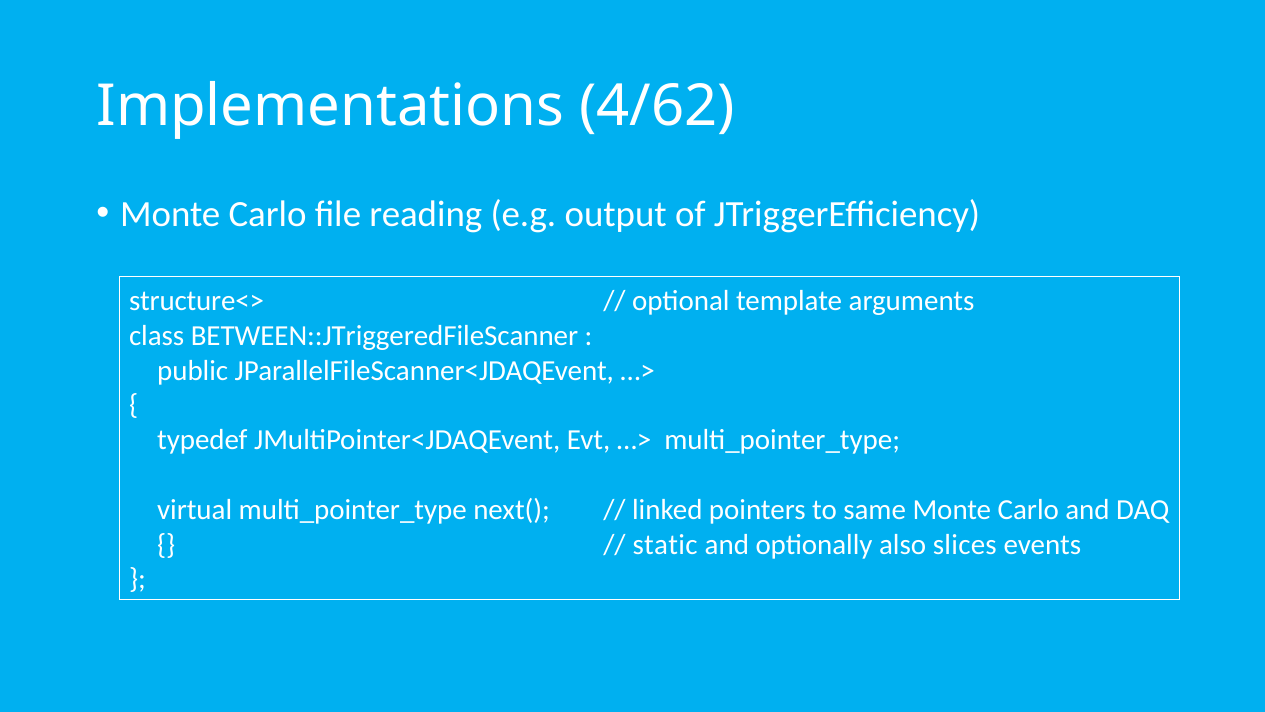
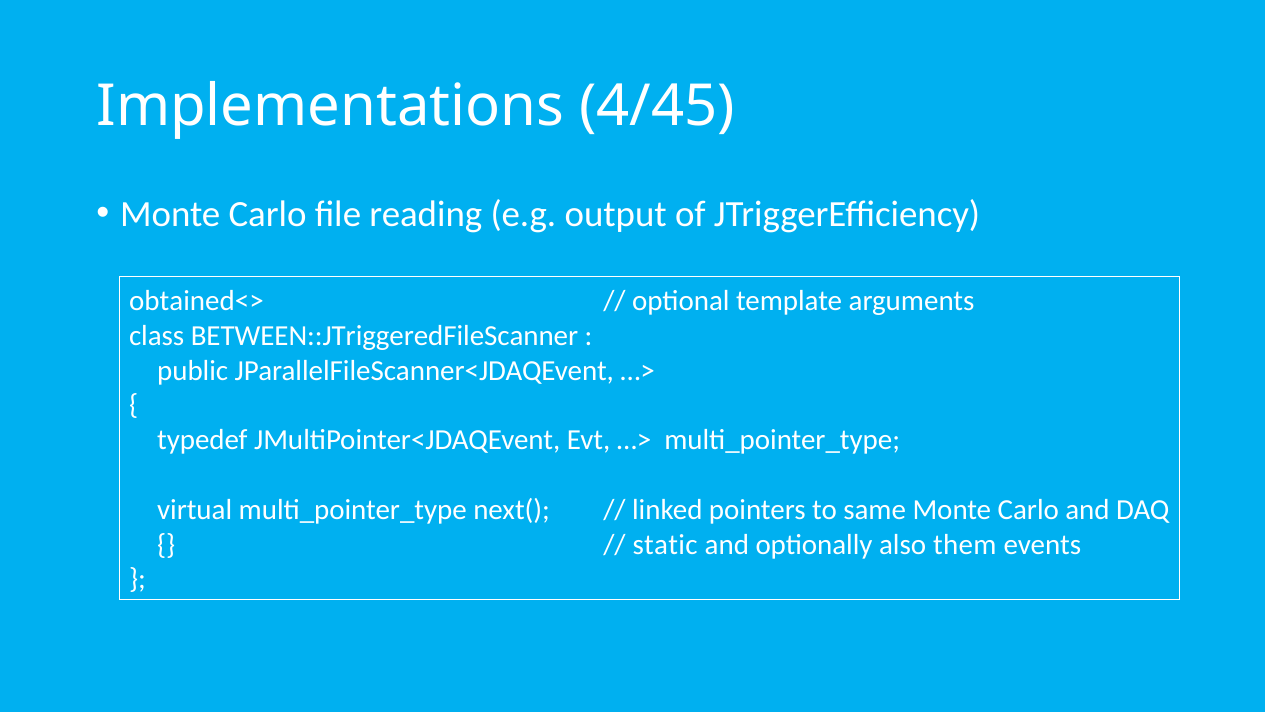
4/62: 4/62 -> 4/45 (657, 106)
structure<>: structure<> -> obtained<> (196, 301)
slices: slices -> them (965, 544)
